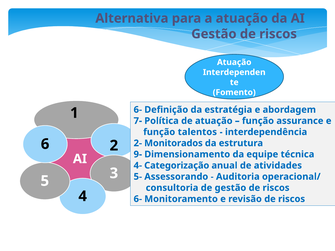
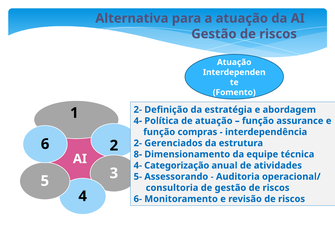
6-: 6- -> 2- (138, 110)
7-: 7- -> 4- (138, 121)
talentos: talentos -> compras (197, 132)
Monitorados: Monitorados -> Gerenciados (173, 143)
9-: 9- -> 8- (138, 154)
